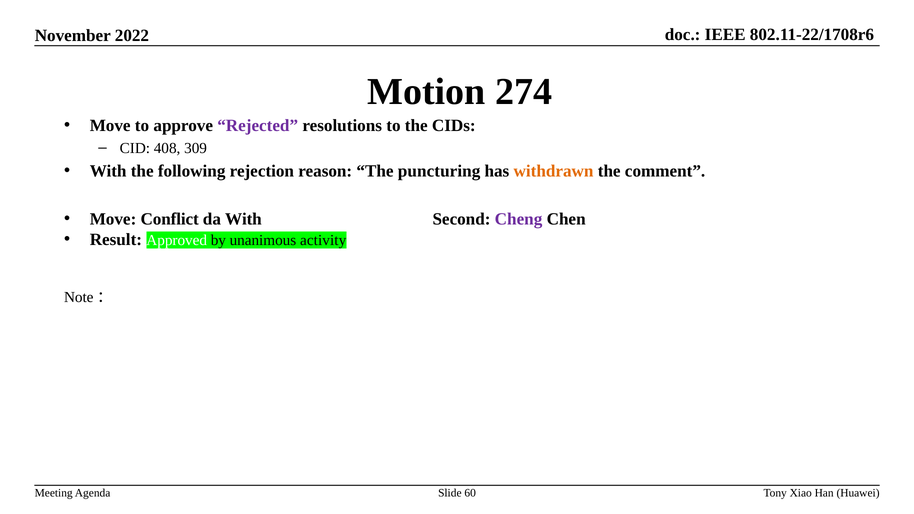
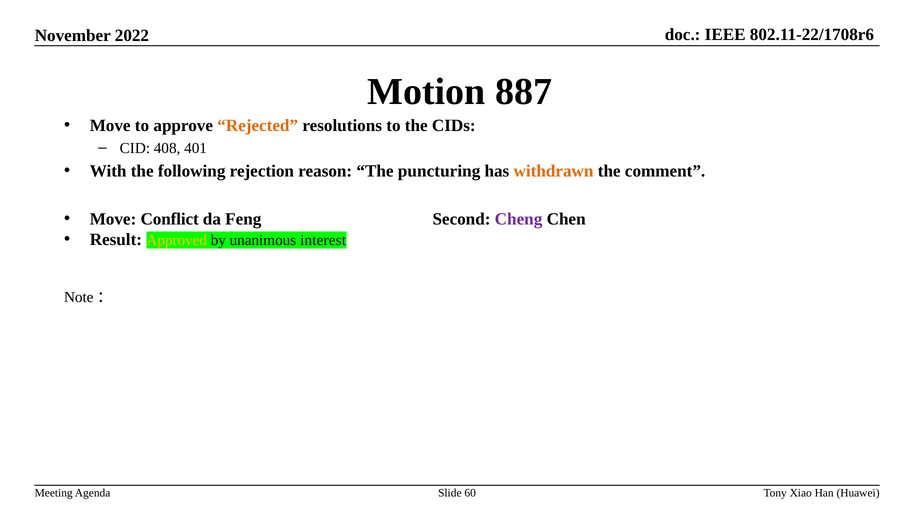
274: 274 -> 887 (524, 92)
Rejected colour: purple -> orange (258, 126)
309: 309 -> 401 (196, 148)
da With: With -> Feng (243, 219)
Approved colour: white -> yellow (177, 240)
activity: activity -> interest (323, 240)
